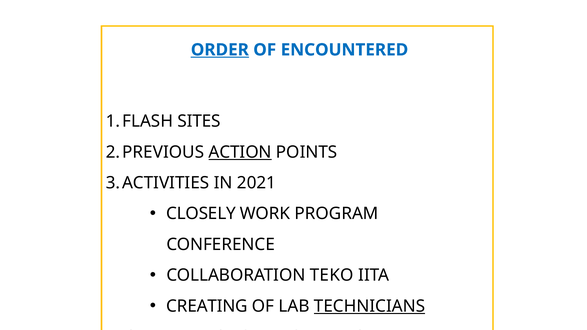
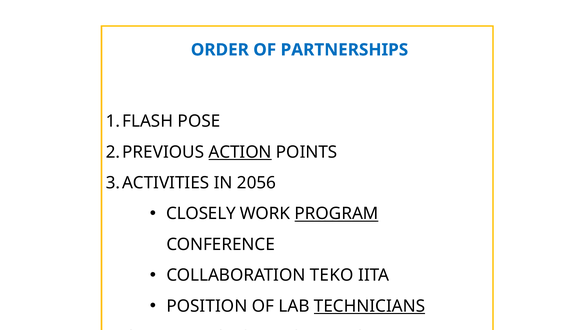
ORDER underline: present -> none (220, 50)
ENCOUNTERED: ENCOUNTERED -> PARTNERSHIPS (344, 50)
SITES: SITES -> POSE (199, 121)
2021: 2021 -> 2056 (256, 183)
PROGRAM underline: none -> present (337, 214)
CREATING: CREATING -> POSITION (207, 306)
